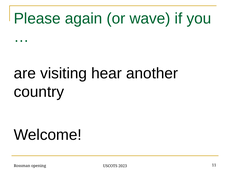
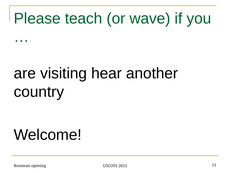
again: again -> teach (84, 18)
